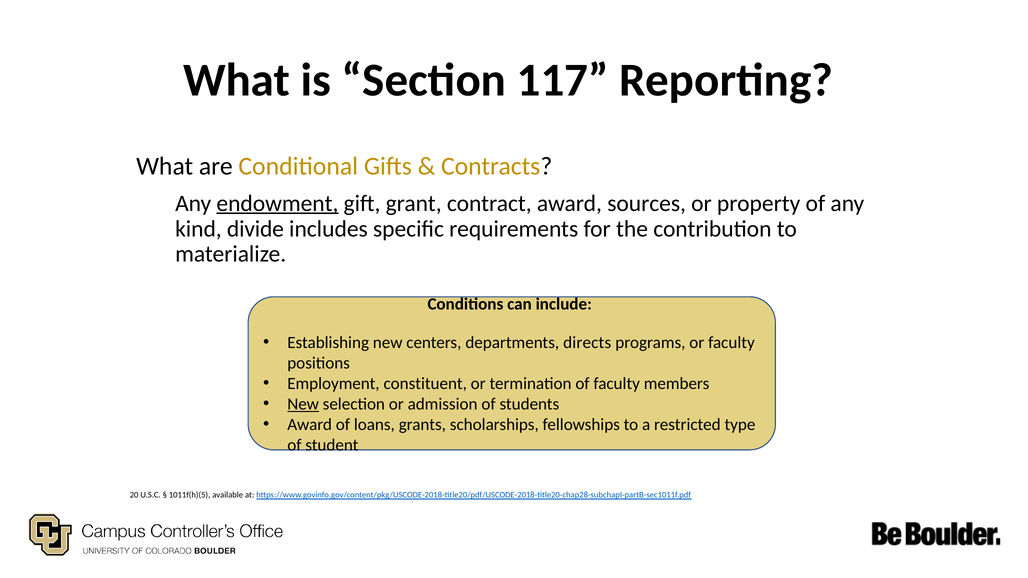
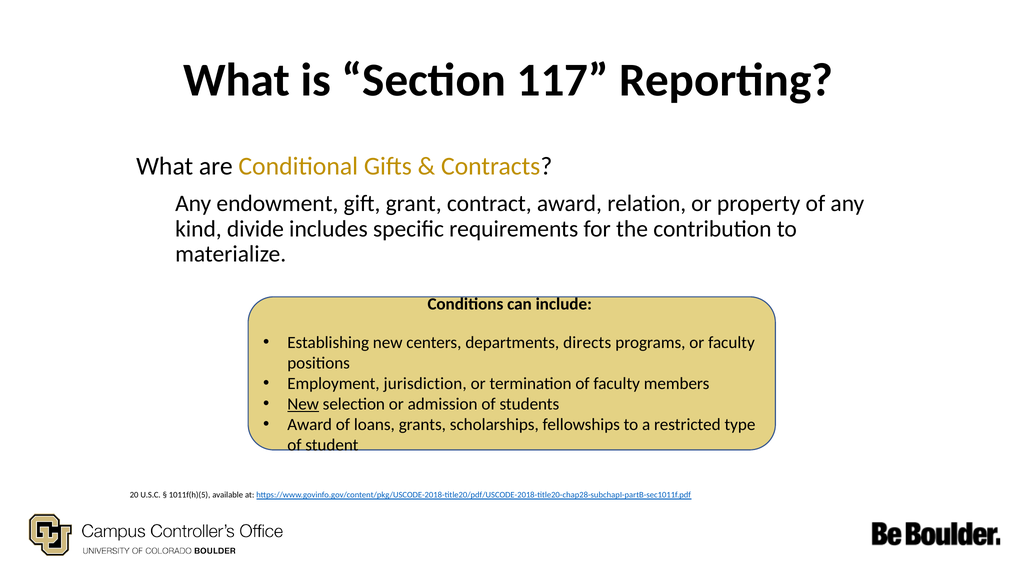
endowment underline: present -> none (277, 203)
sources: sources -> relation (647, 203)
constituent: constituent -> jurisdiction (425, 384)
